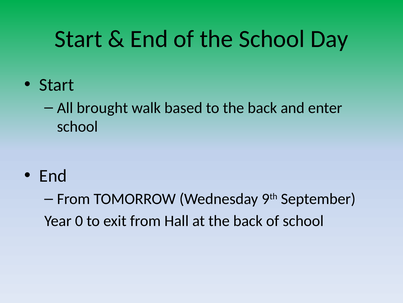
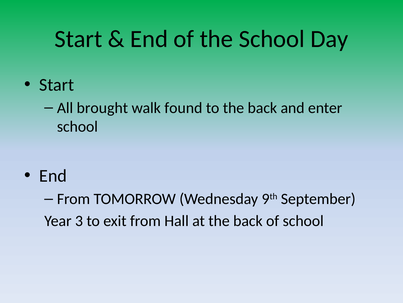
based: based -> found (183, 108)
0: 0 -> 3 (79, 221)
